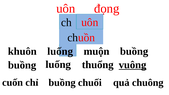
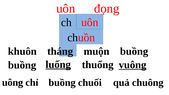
khuôn luống: luống -> tháng (60, 51)
luống underline: none -> present (58, 65)
cuốn: cuốn -> uông (13, 83)
